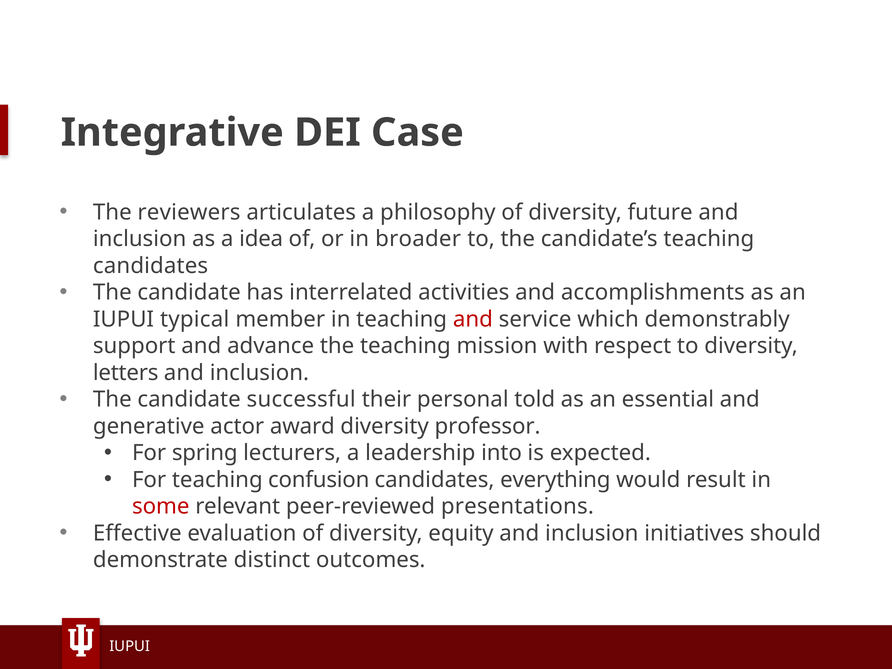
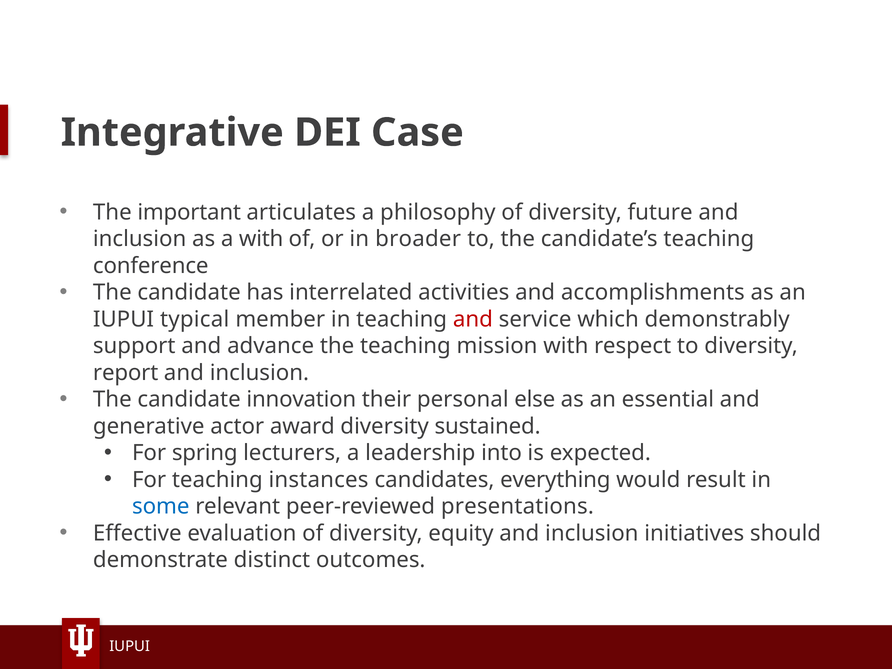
reviewers: reviewers -> important (189, 212)
a idea: idea -> with (261, 239)
candidates: candidates -> conference (151, 266)
letters: letters -> report (126, 373)
successful: successful -> innovation (301, 399)
told: told -> else (535, 399)
professor: professor -> sustained (488, 426)
confusion: confusion -> instances (319, 480)
some colour: red -> blue (161, 507)
